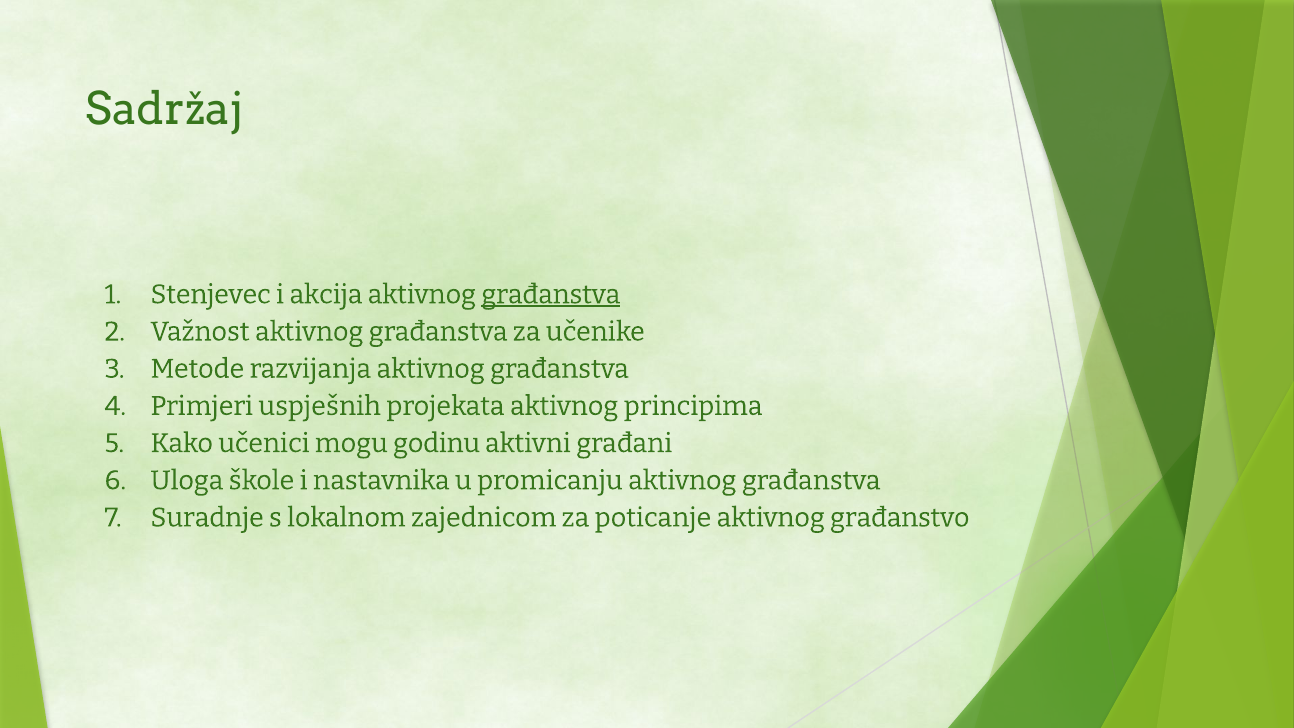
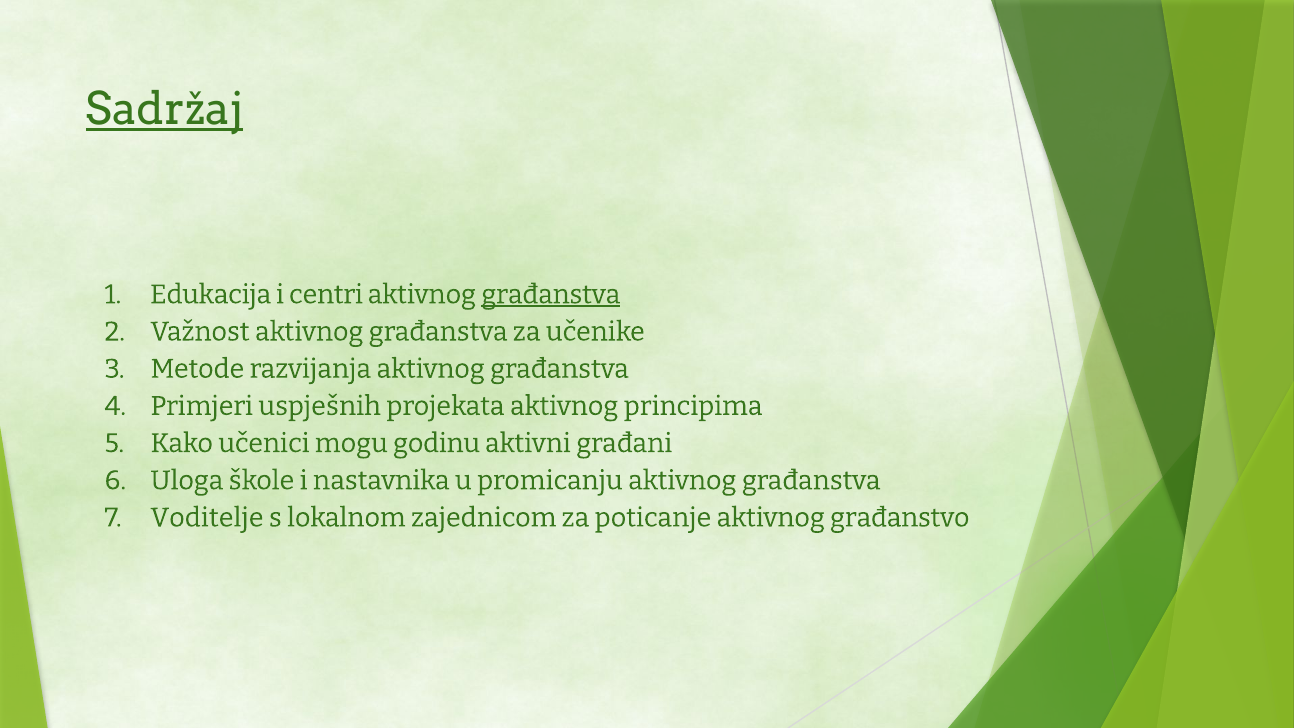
Sadržaj underline: none -> present (165, 110)
Stenjevec: Stenjevec -> Edukacija (211, 294)
akcija: akcija -> centri (326, 294)
Suradnje: Suradnje -> Voditelje (207, 518)
